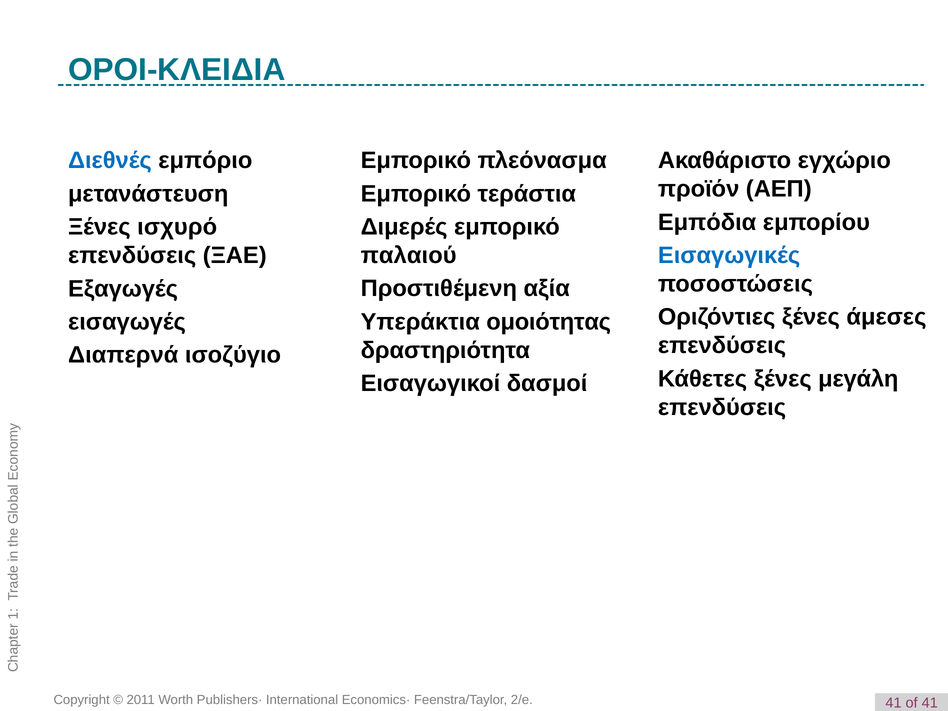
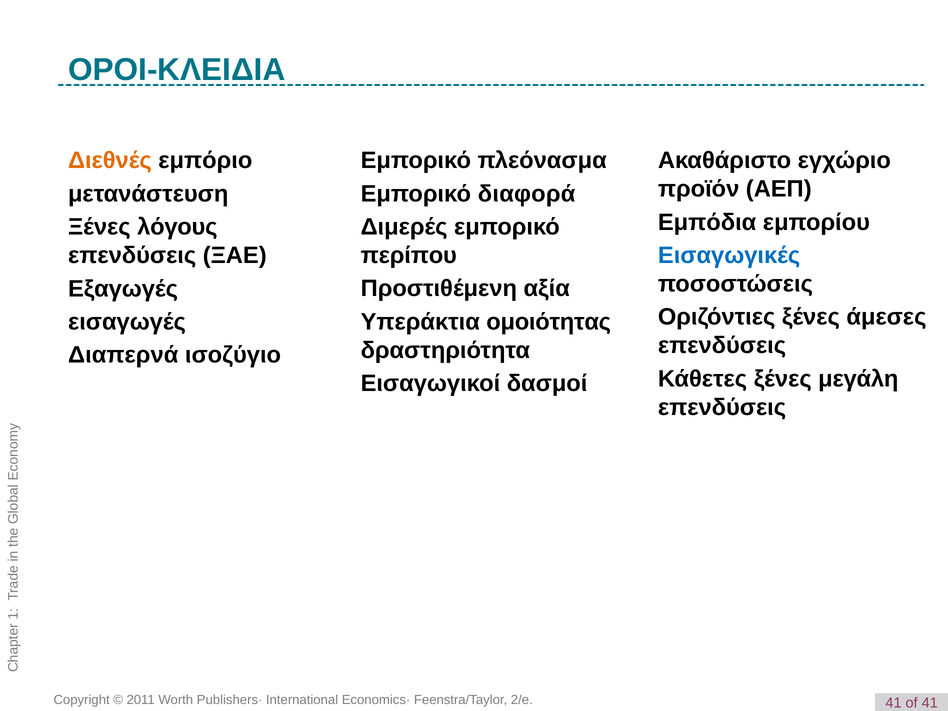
Διεθνές colour: blue -> orange (110, 161)
τεράστια: τεράστια -> διαφορά (527, 194)
ισχυρό: ισχυρό -> λόγους (177, 227)
παλαιού: παλαιού -> περίπου (409, 255)
